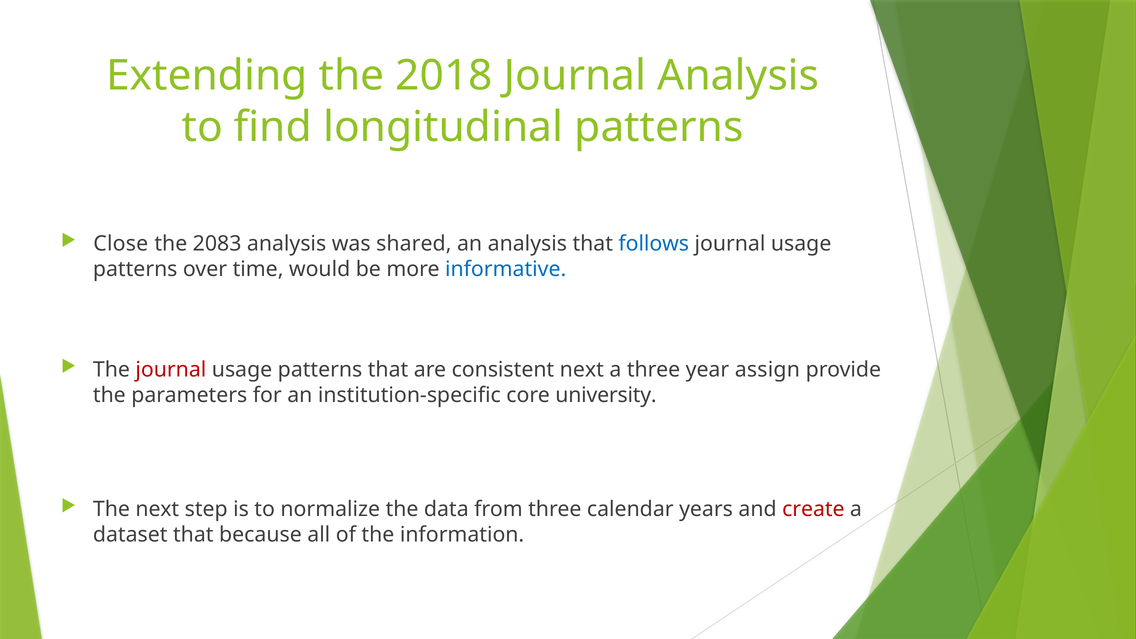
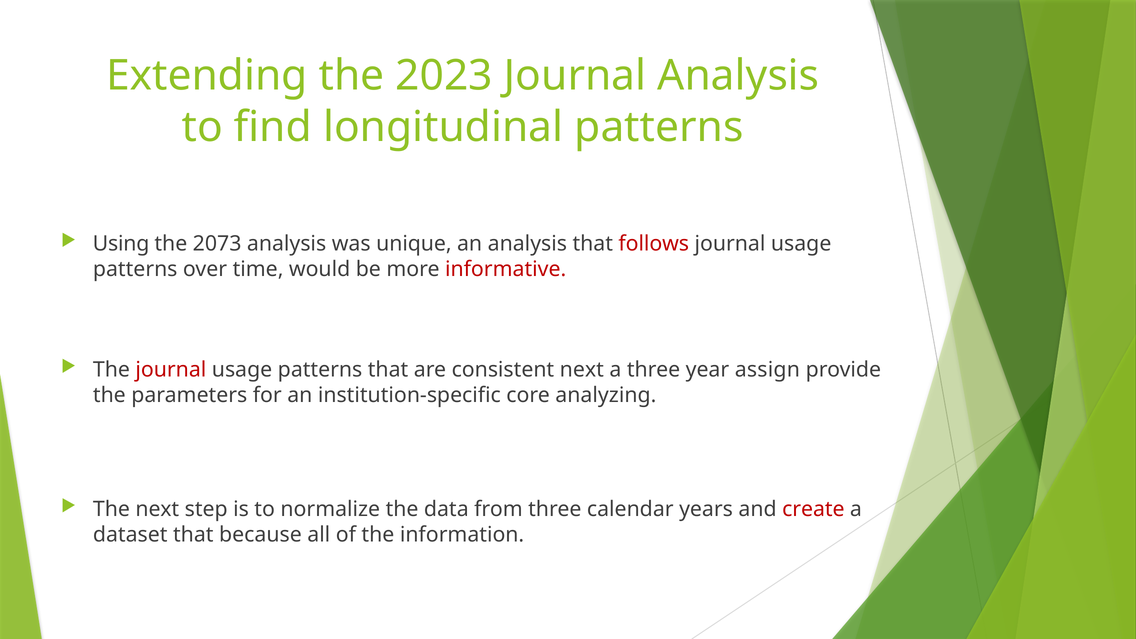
2018: 2018 -> 2023 (444, 76)
Close: Close -> Using (121, 244)
2083: 2083 -> 2073 (217, 244)
shared: shared -> unique (414, 244)
follows colour: blue -> red (654, 244)
informative colour: blue -> red (506, 269)
university: university -> analyzing (606, 395)
